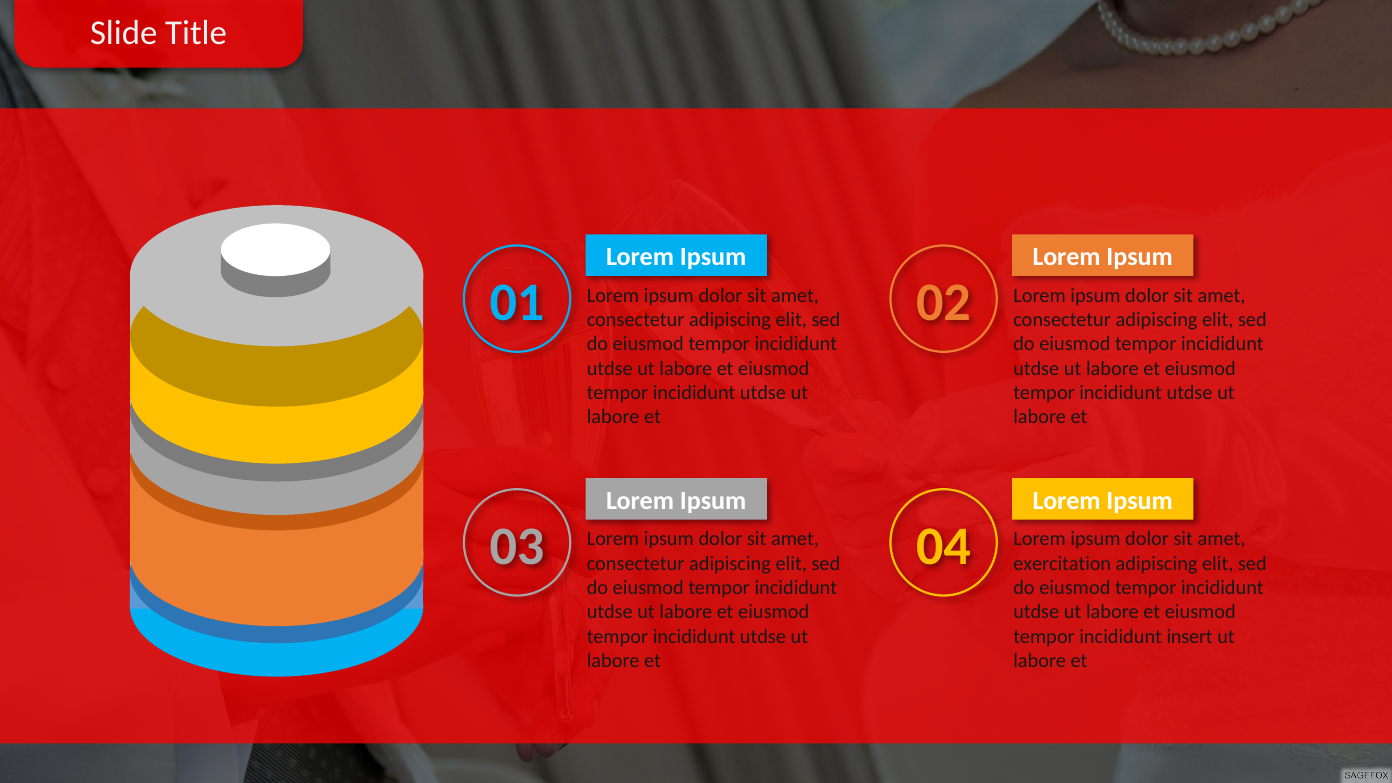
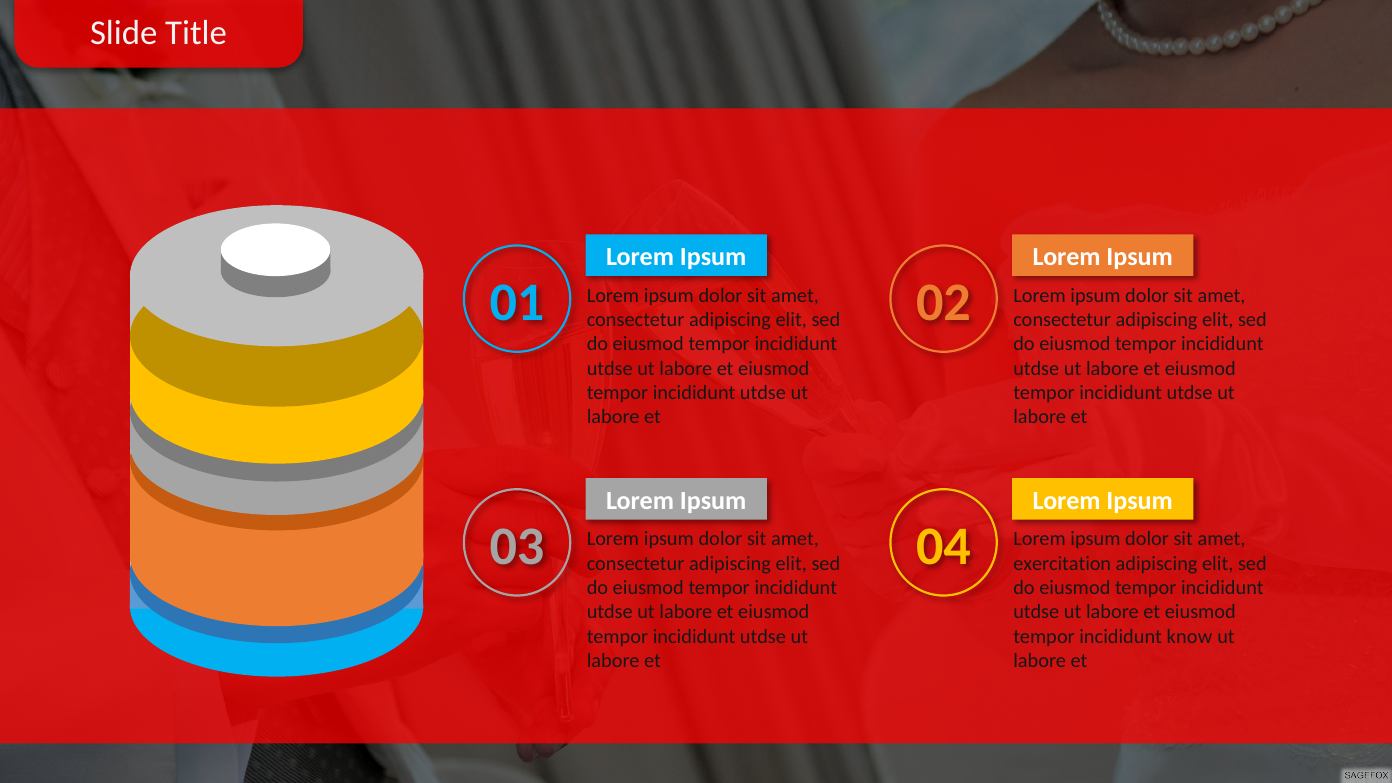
insert: insert -> know (1189, 637)
